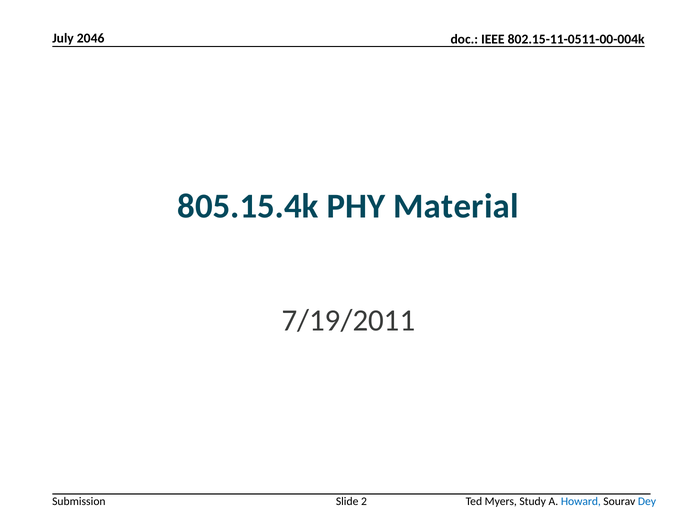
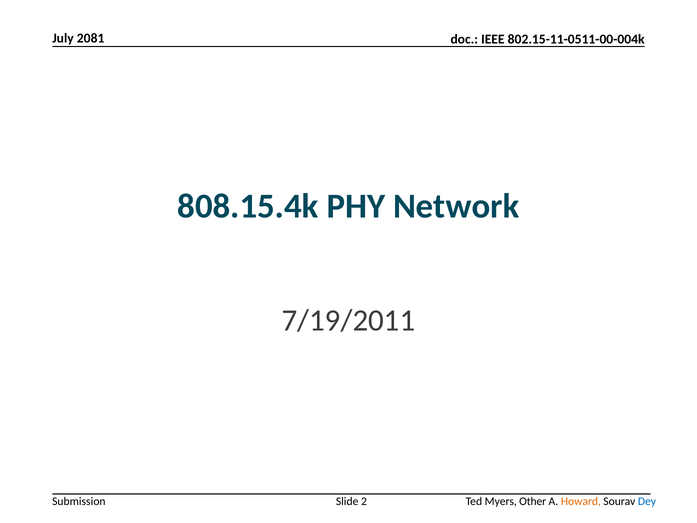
2046: 2046 -> 2081 (91, 38)
805.15.4k: 805.15.4k -> 808.15.4k (248, 206)
Material: Material -> Network (456, 206)
Study: Study -> Other (533, 501)
Howard colour: blue -> orange (581, 501)
